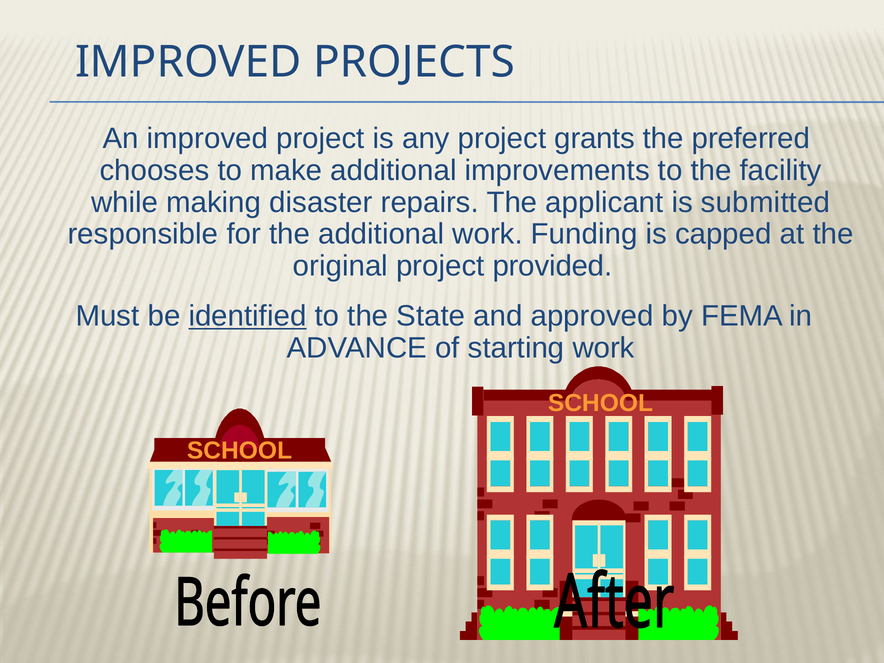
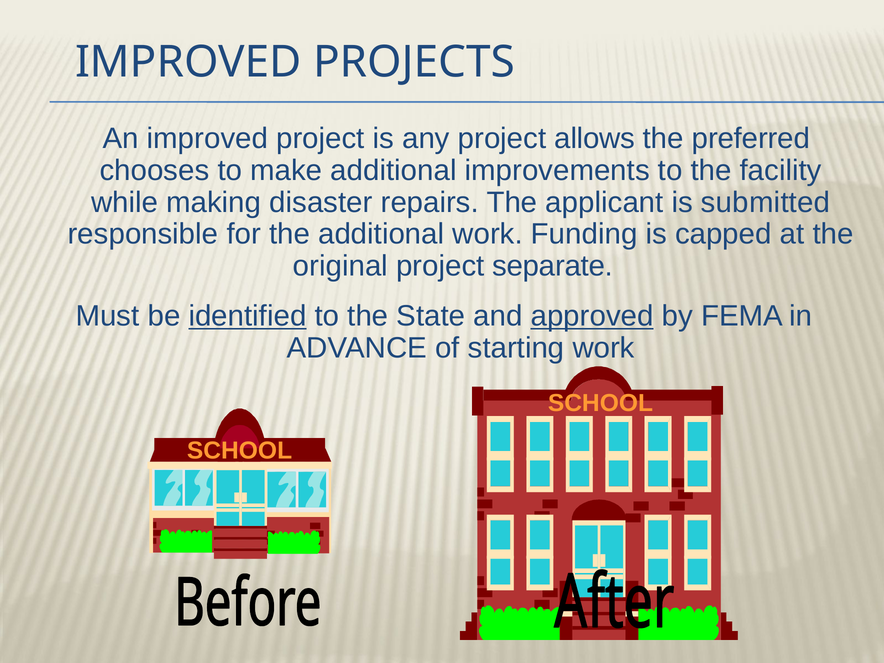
grants: grants -> allows (595, 139)
provided: provided -> separate (553, 266)
approved underline: none -> present (592, 316)
